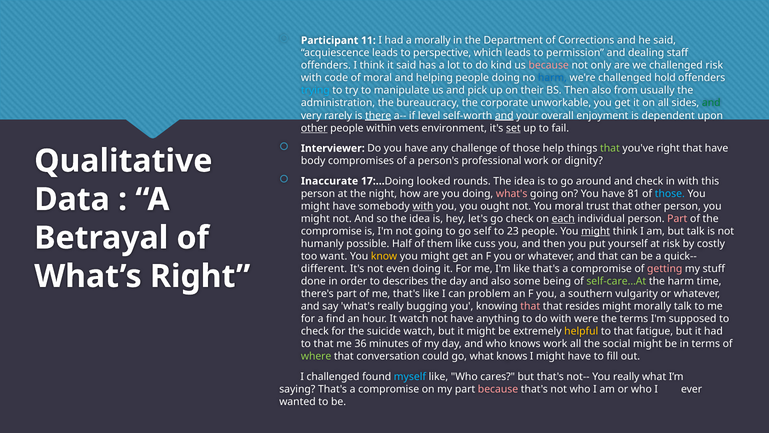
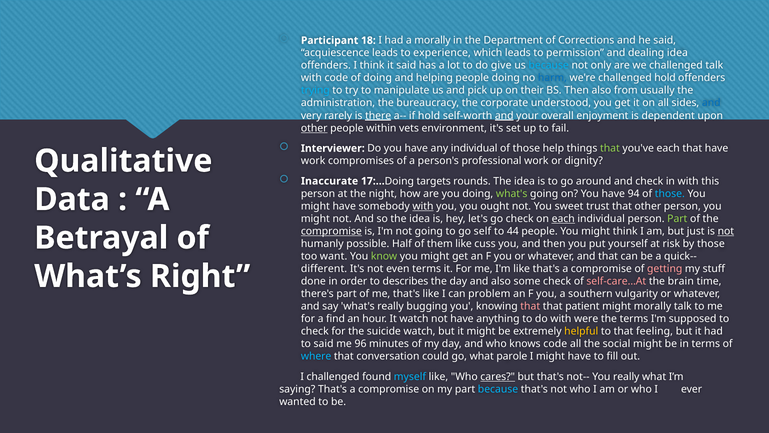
11: 11 -> 18 (368, 40)
perspective: perspective -> experience (442, 53)
dealing staff: staff -> idea (677, 53)
kind: kind -> give (501, 65)
because colour: pink -> light blue (549, 65)
challenged risk: risk -> talk (714, 65)
of moral: moral -> doing (378, 78)
unworkable: unworkable -> understood (561, 103)
and colour: green -> blue (711, 103)
if level: level -> hold (429, 115)
set underline: present -> none (513, 128)
any challenge: challenge -> individual (474, 148)
you've right: right -> each (668, 148)
body: body -> work (313, 161)
looked: looked -> targets (434, 181)
what's colour: pink -> light green (512, 193)
81: 81 -> 94 (634, 193)
You moral: moral -> sweet (569, 206)
Part colour: pink -> light green (677, 218)
compromise underline: none -> present (331, 231)
23: 23 -> 44 (513, 231)
might underline: present -> none (596, 231)
but talk: talk -> just (696, 231)
not underline: none -> present (726, 231)
by costly: costly -> those (711, 243)
know colour: yellow -> light green (384, 256)
even doing: doing -> terms (427, 268)
some being: being -> check (557, 281)
self-care…At colour: light green -> pink (616, 281)
the harm: harm -> brain (681, 281)
resides: resides -> patient (582, 306)
fatigue: fatigue -> feeling (655, 331)
that: that -> said (324, 344)
36: 36 -> 96 (361, 344)
knows work: work -> code (555, 344)
where colour: light green -> light blue (316, 356)
what knows: knows -> parole (512, 356)
cares underline: none -> present (498, 376)
because colour: pink -> light blue (498, 389)
